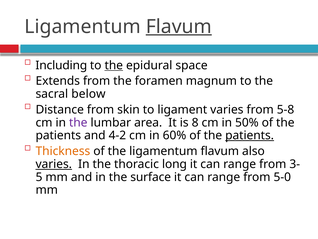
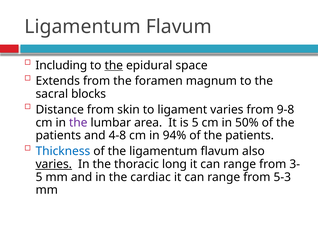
Flavum underline: present -> none (179, 27)
below: below -> blocks (89, 94)
5-8: 5-8 -> 9-8 (286, 109)
is 8: 8 -> 5 (195, 122)
4-2: 4-2 -> 4-8 (117, 135)
60%: 60% -> 94% (174, 135)
patients underline: present -> none (250, 135)
Thickness colour: orange -> blue (63, 151)
surface: surface -> cardiac (151, 177)
5-0: 5-0 -> 5-3 (282, 177)
